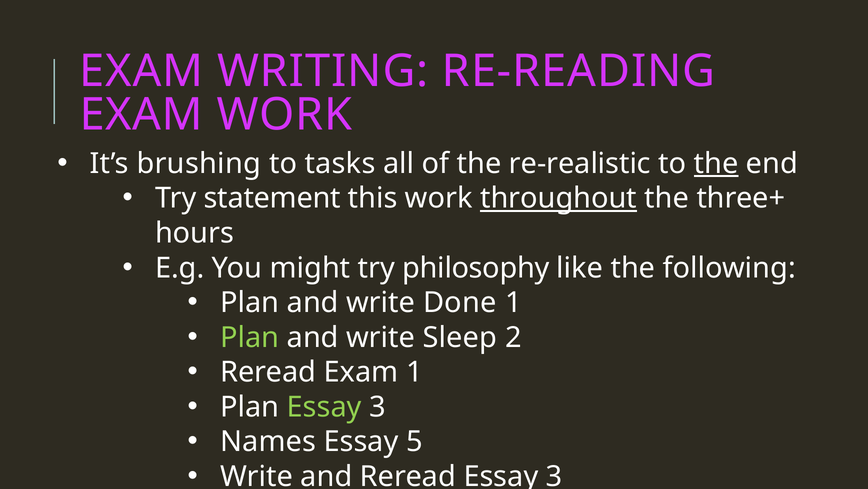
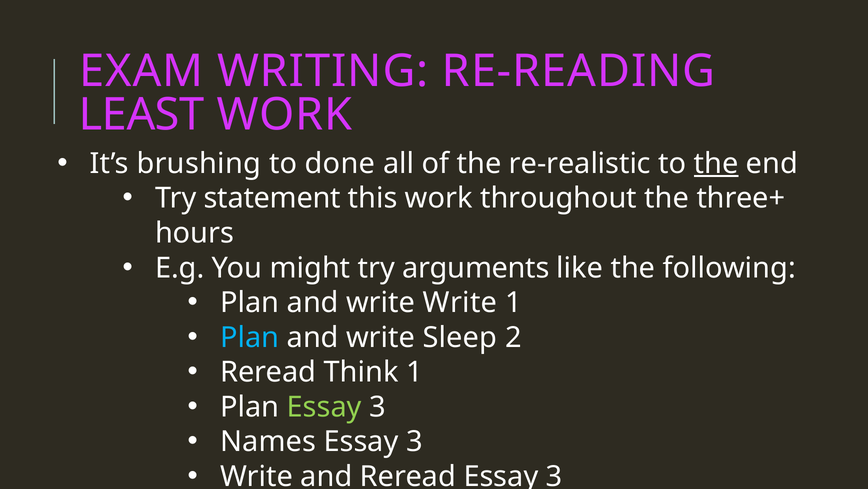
EXAM: EXAM -> LEAST (142, 115)
tasks: tasks -> done (340, 163)
throughout underline: present -> none (558, 198)
philosophy: philosophy -> arguments (476, 268)
write Done: Done -> Write (460, 302)
Plan colour: light green -> light blue (250, 337)
Reread Exam: Exam -> Think (361, 372)
5: 5 -> 3 (414, 441)
